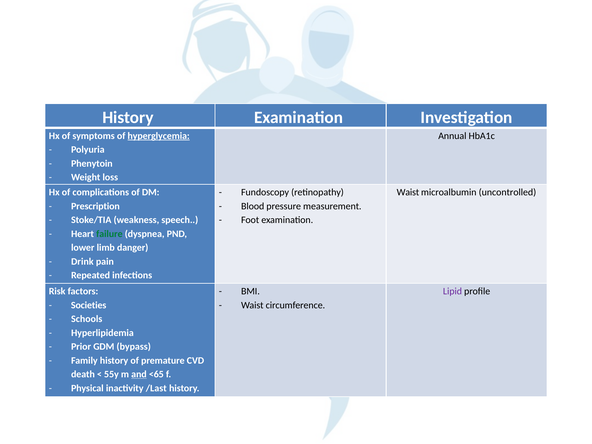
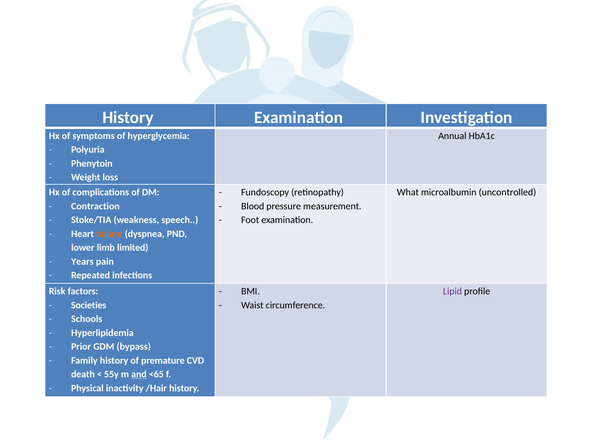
hyperglycemia underline: present -> none (159, 136)
Waist: Waist -> What (408, 192)
Prescription: Prescription -> Contraction (95, 206)
failure colour: green -> orange (109, 234)
danger: danger -> limited (133, 248)
Drink: Drink -> Years (82, 261)
/Last: /Last -> /Hair (156, 388)
